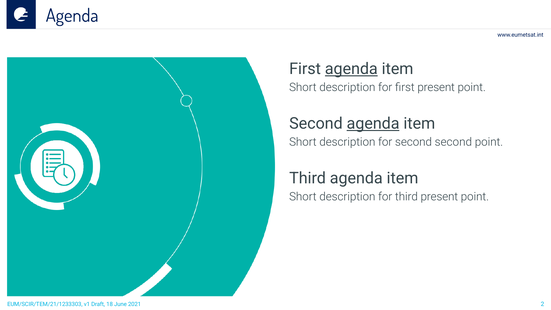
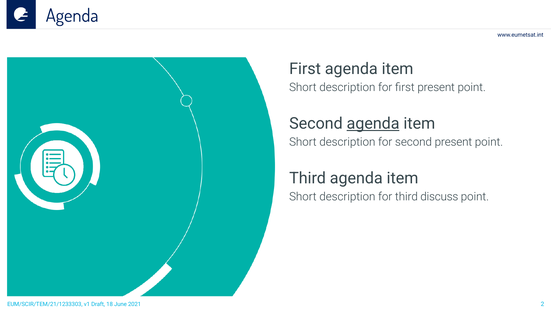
agenda underline: present -> none (351, 69)
second second: second -> present (453, 142)
third present: present -> discuss (439, 197)
